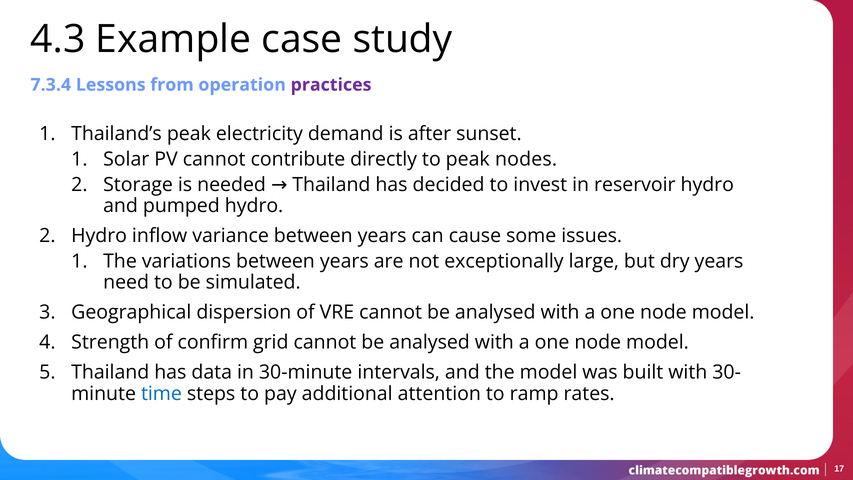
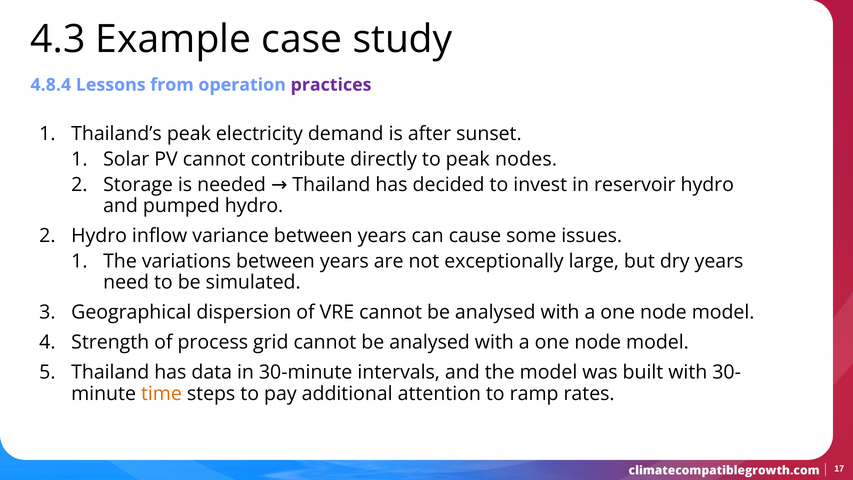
7.3.4: 7.3.4 -> 4.8.4 (51, 85)
confirm: confirm -> process (213, 342)
time colour: blue -> orange (161, 393)
